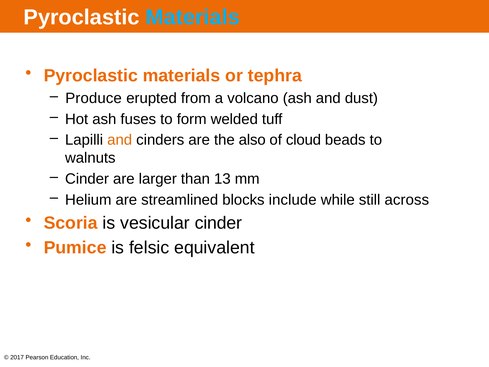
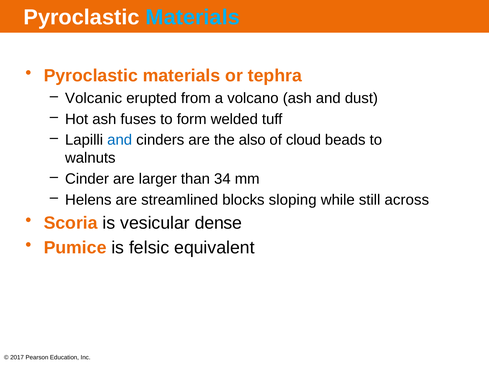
Produce: Produce -> Volcanic (94, 98)
and colour: orange -> blue (120, 140)
13: 13 -> 34 (222, 179)
Helium: Helium -> Helens (88, 200)
include: include -> sloping (293, 200)
vesicular cinder: cinder -> dense (218, 223)
